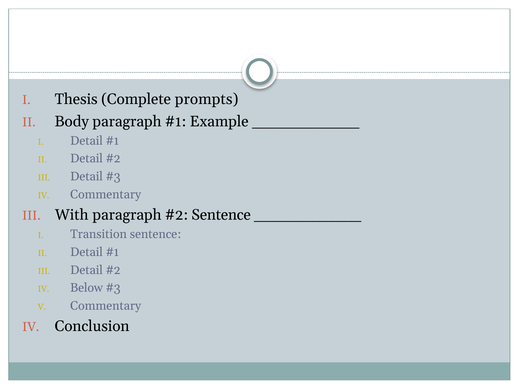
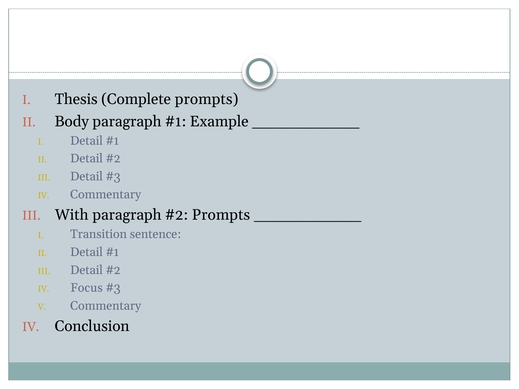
Sentence: Sentence -> Prompts (221, 215)
Below: Below -> Focus (87, 288)
